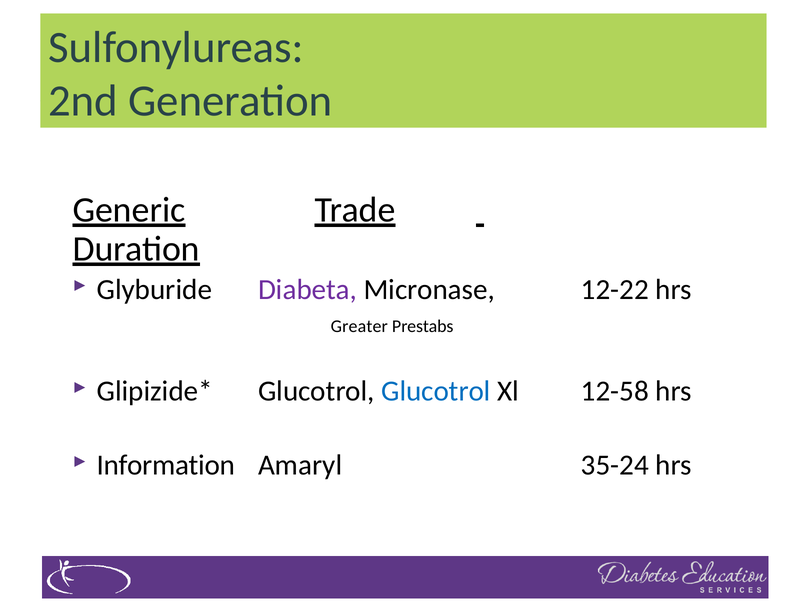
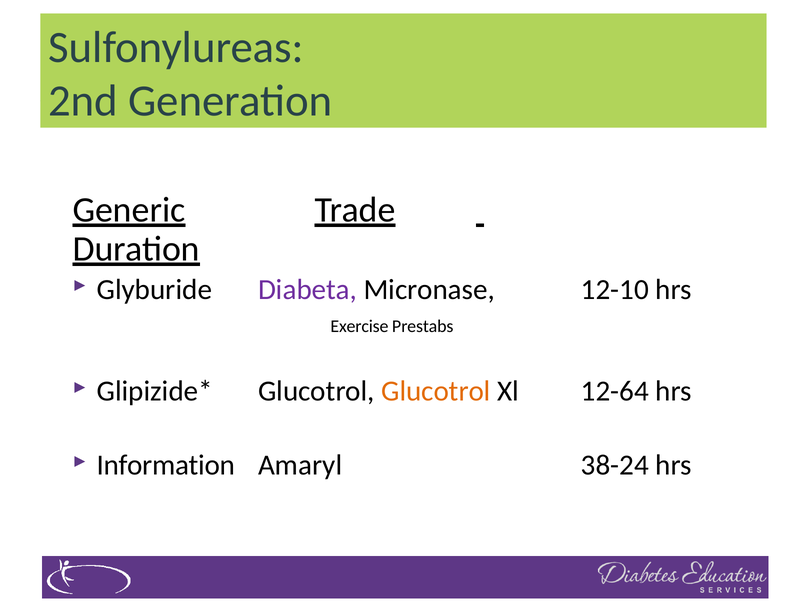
12-22: 12-22 -> 12-10 (615, 290)
Greater: Greater -> Exercise (359, 326)
Glucotrol colour: blue -> orange (436, 391)
12-58: 12-58 -> 12-64 (615, 391)
35-24: 35-24 -> 38-24 (615, 466)
